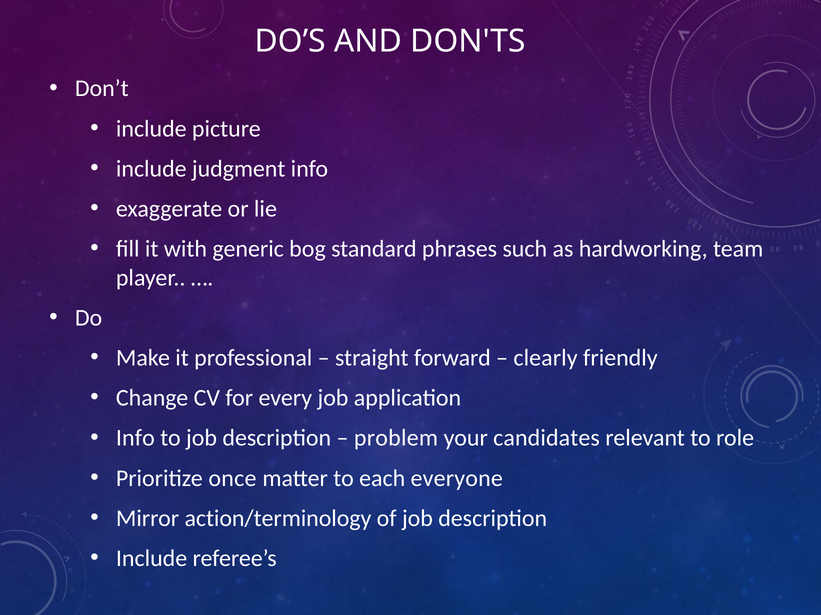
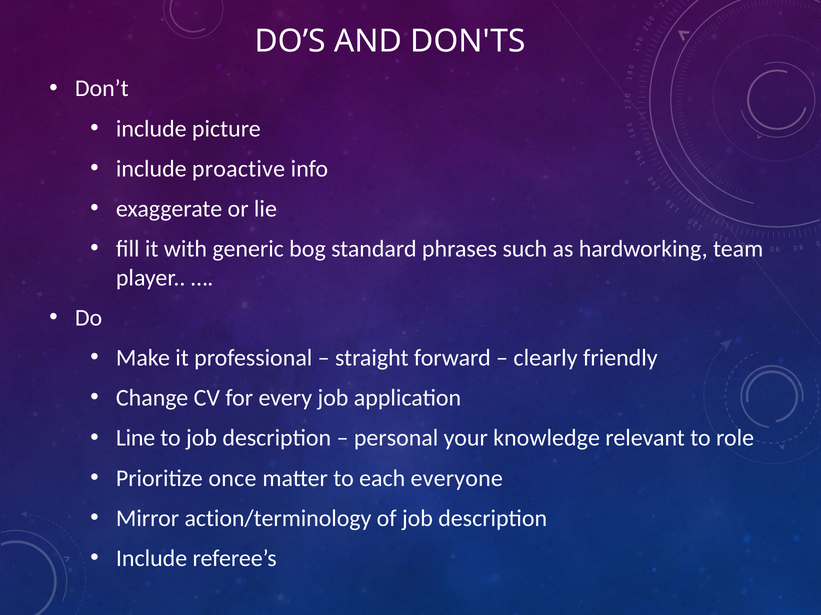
judgment: judgment -> proactive (239, 169)
Info: Info -> Line (136, 439)
problem: problem -> personal (396, 439)
candidates: candidates -> knowledge (547, 439)
